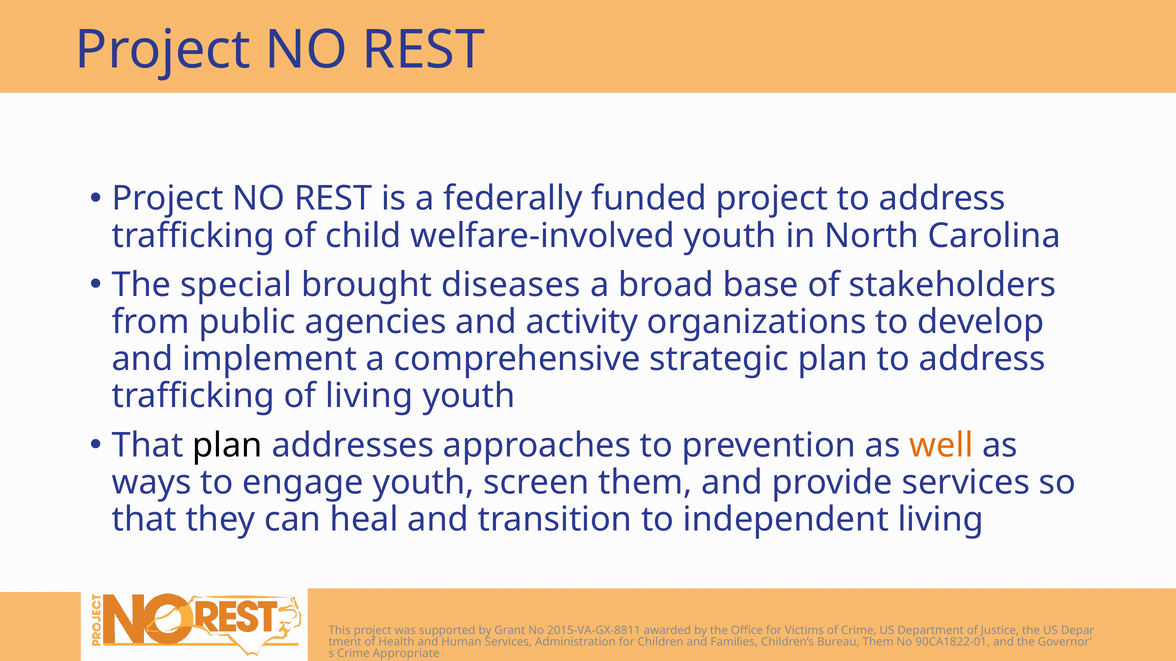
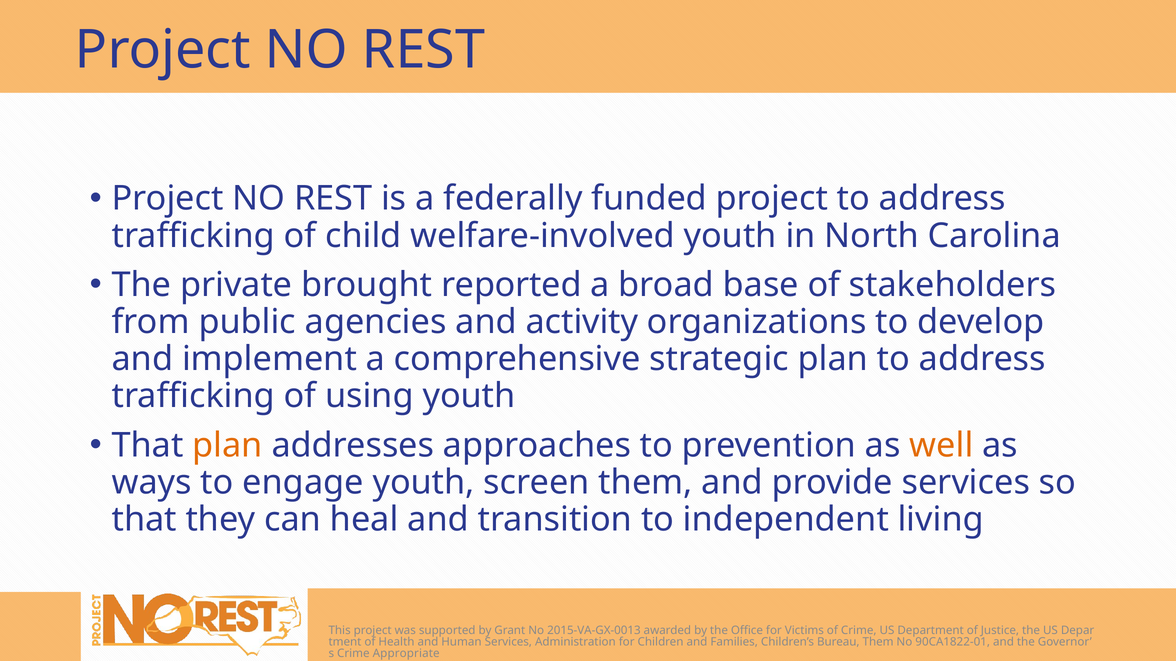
special: special -> private (236, 285)
diseases: diseases -> reported (511, 285)
of living: living -> using (369, 396)
plan colour: black -> orange (227, 446)
2015-VA-GX-8811: 2015-VA-GX-8811 -> 2015-VA-GX-0013 (594, 631)
